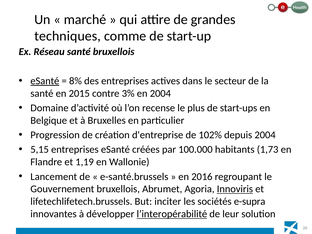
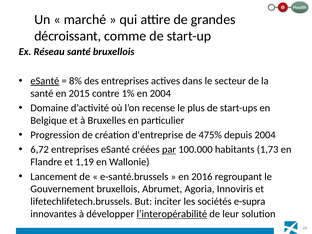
techniques: techniques -> décroissant (68, 36)
3%: 3% -> 1% (128, 93)
102%: 102% -> 475% (210, 135)
5,15: 5,15 -> 6,72 (40, 150)
par underline: none -> present (169, 150)
Innoviris underline: present -> none (235, 189)
